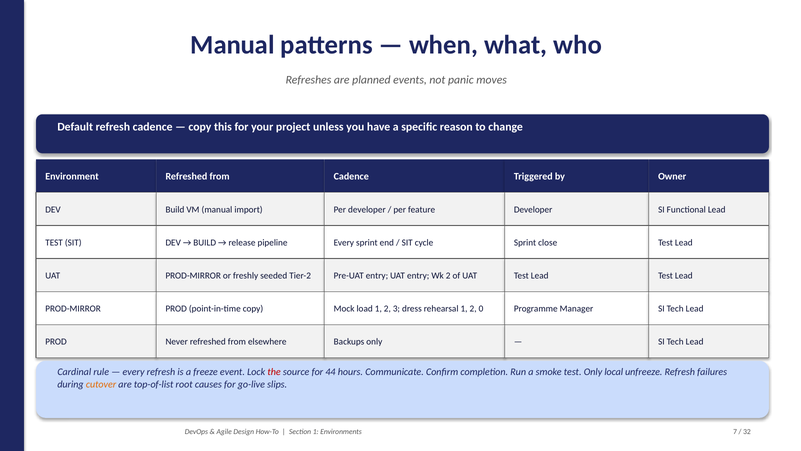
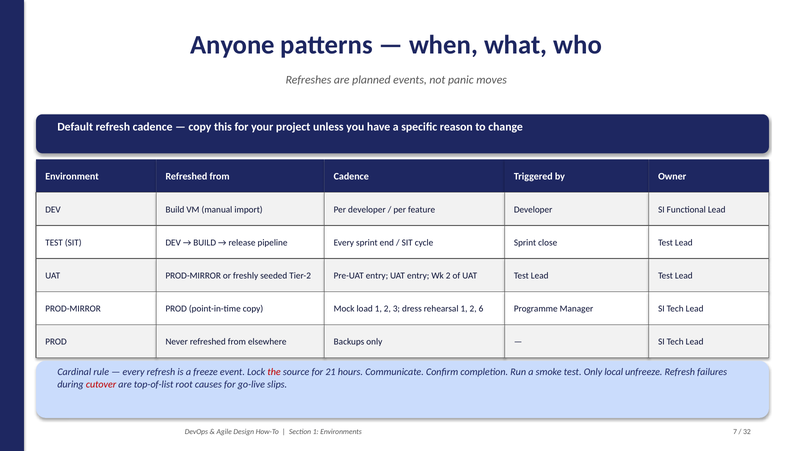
Manual: Manual -> Anyone (233, 45)
0: 0 -> 6 (481, 309)
44: 44 -> 21 (330, 372)
cutover colour: orange -> red (101, 384)
